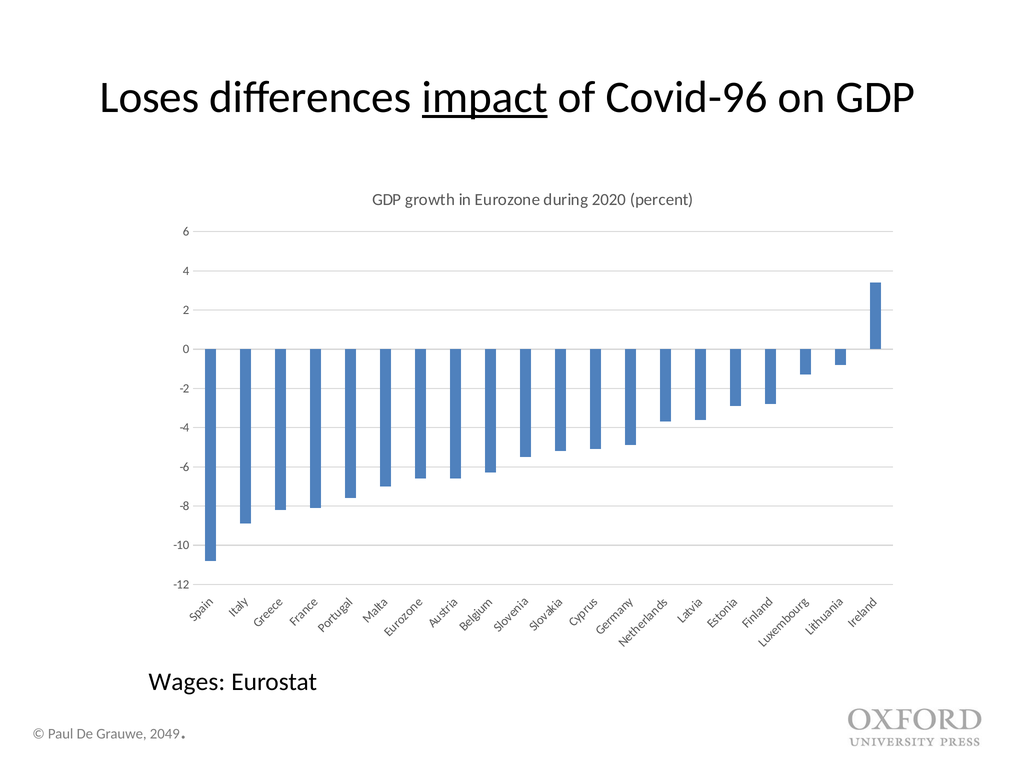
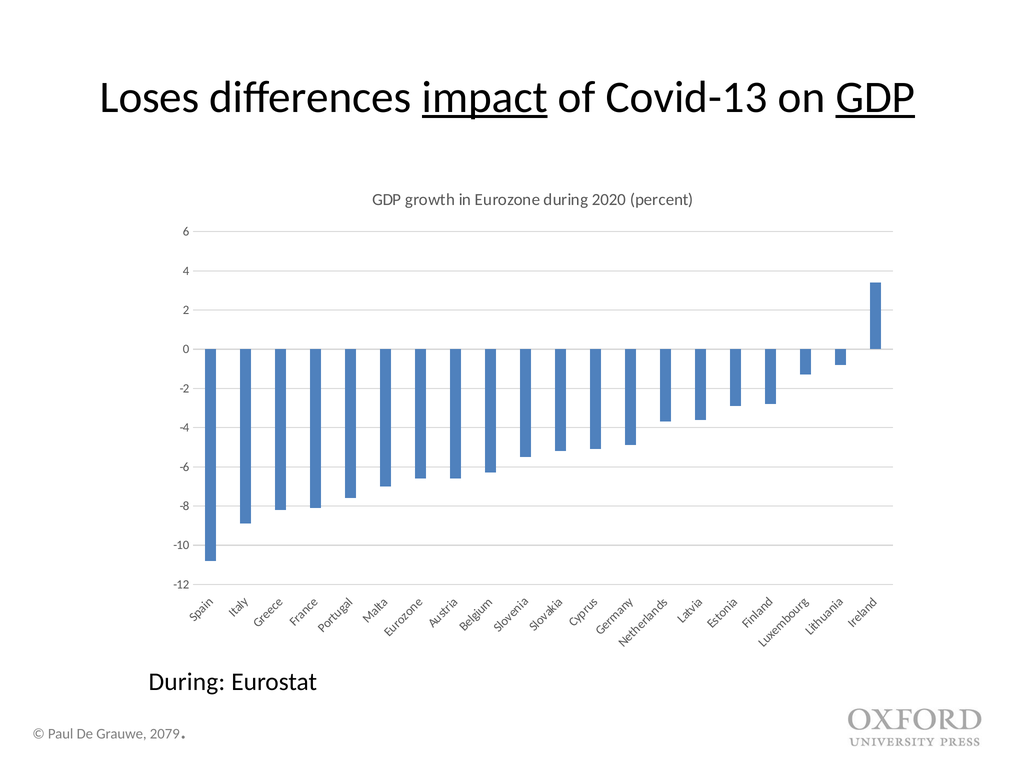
Covid-96: Covid-96 -> Covid-13 (687, 97)
GDP underline: none -> present (875, 97)
Wages: Wages -> During (187, 682)
2049: 2049 -> 2079 (165, 734)
